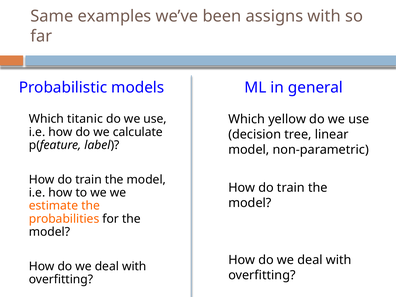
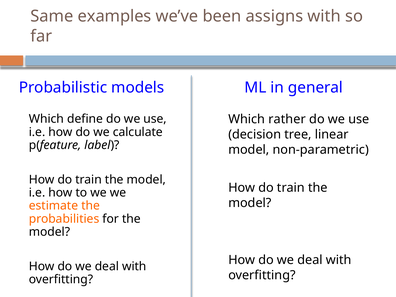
titanic: titanic -> define (85, 119)
yellow: yellow -> rather (287, 119)
